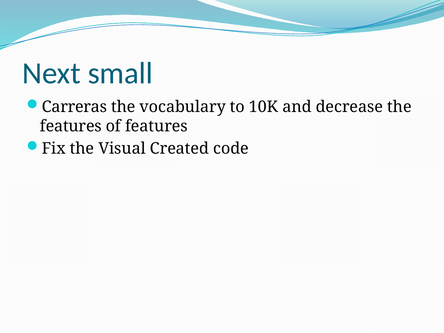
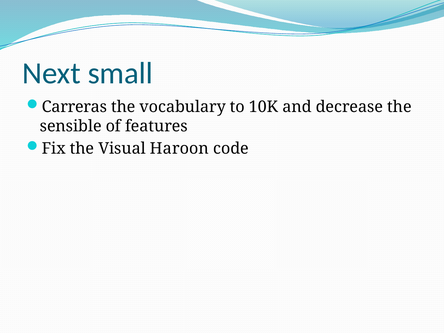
features: features -> sensible (71, 126)
Created: Created -> Haroon (179, 149)
